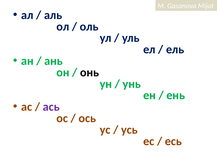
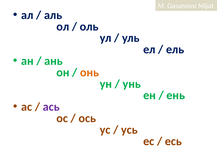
онь colour: black -> orange (90, 72)
